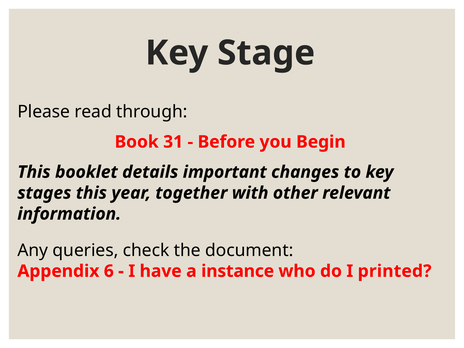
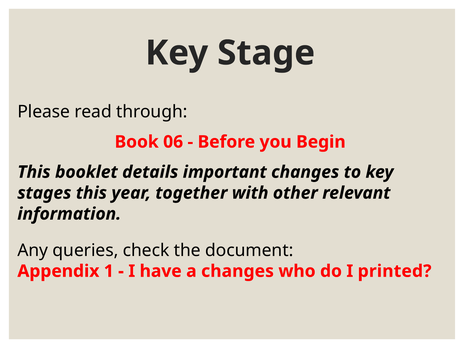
31: 31 -> 06 (173, 142)
6: 6 -> 1 (109, 271)
a instance: instance -> changes (238, 271)
